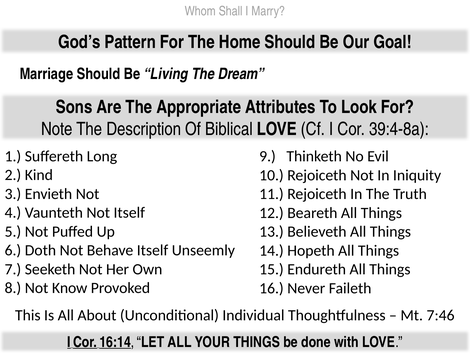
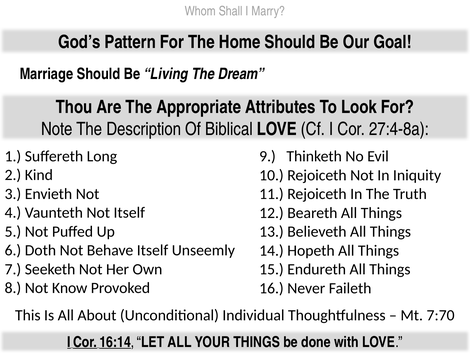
Sons: Sons -> Thou (74, 107)
39:4-8a: 39:4-8a -> 27:4-8a (399, 129)
7:46: 7:46 -> 7:70 (441, 315)
